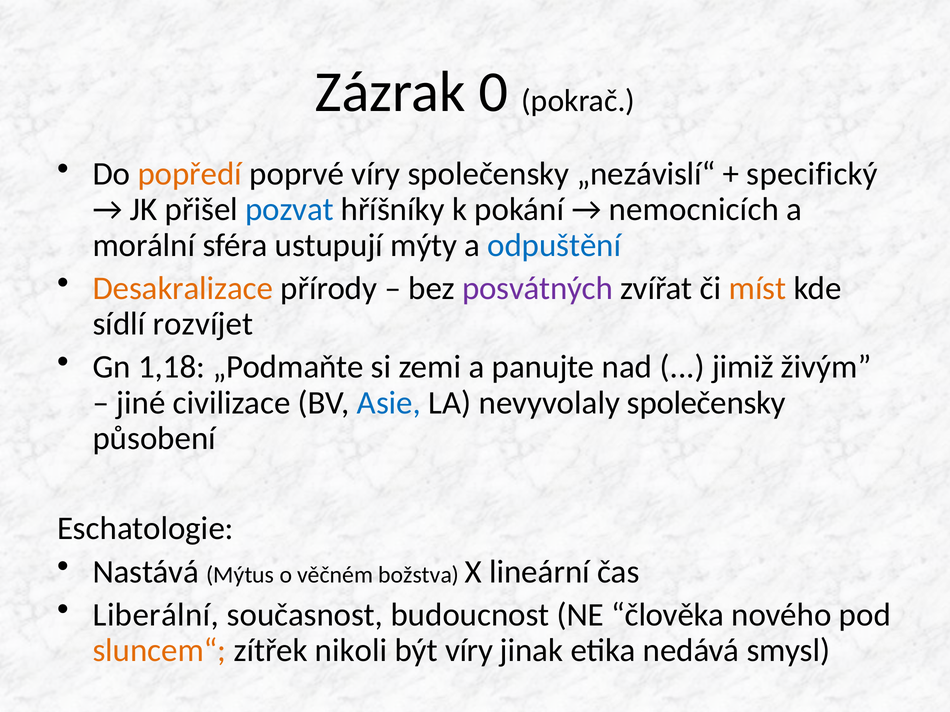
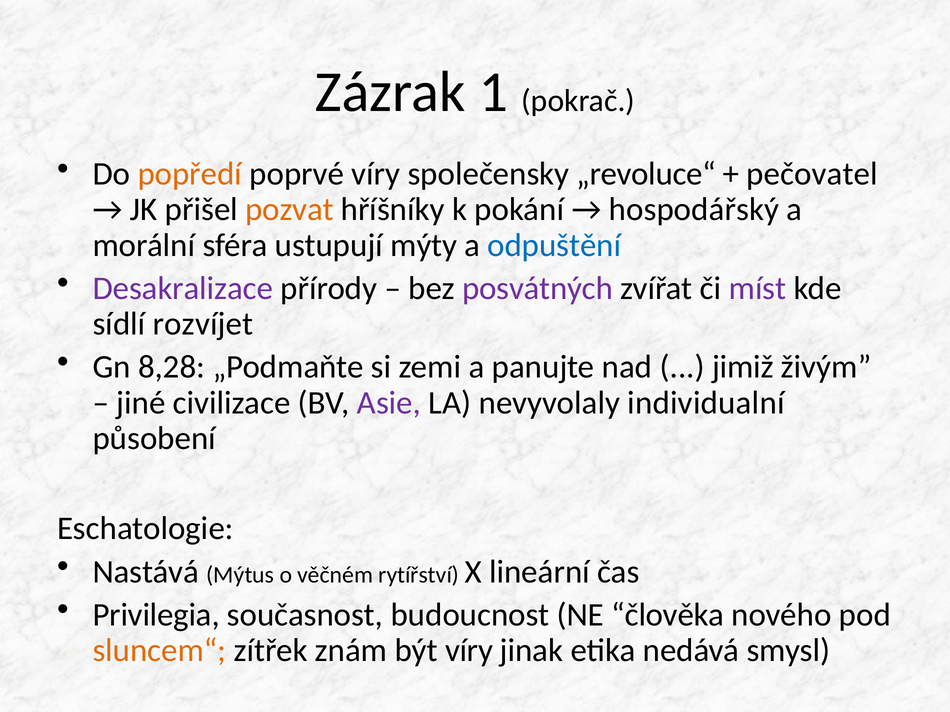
0: 0 -> 1 (493, 92)
„nezávislí“: „nezávislí“ -> „revoluce“ (646, 174)
specifický: specifický -> pečovatel (812, 174)
pozvat colour: blue -> orange (289, 210)
nemocnicích: nemocnicích -> hospodářský (694, 210)
Desakralizace colour: orange -> purple (183, 289)
míst colour: orange -> purple (758, 289)
1,18: 1,18 -> 8,28 (172, 367)
Asie colour: blue -> purple (389, 403)
nevyvolaly společensky: společensky -> individualní (706, 403)
božstva: božstva -> rytířství (419, 575)
Liberální: Liberální -> Privilegia (156, 615)
nikoli: nikoli -> znám (351, 651)
